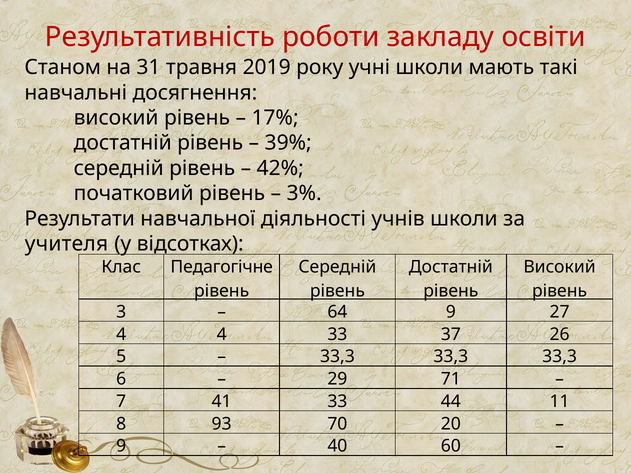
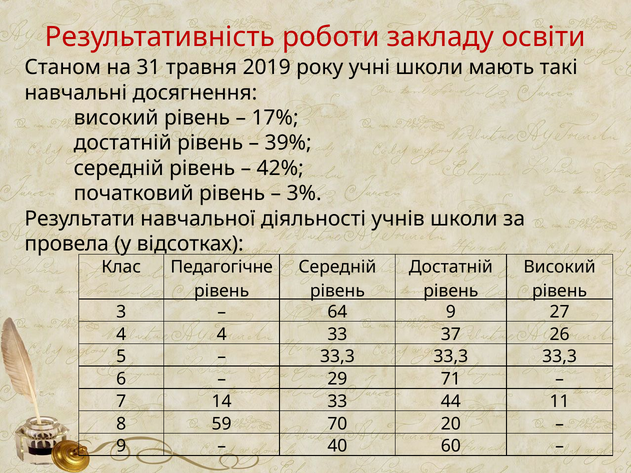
учителя: учителя -> провела (67, 244)
41: 41 -> 14 (222, 402)
93: 93 -> 59 (222, 424)
